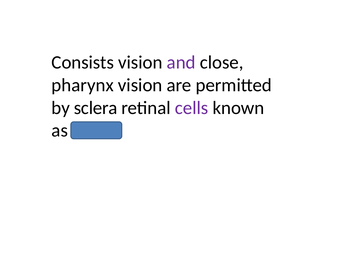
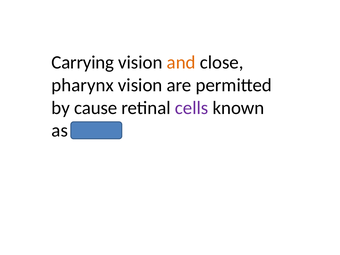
Consists: Consists -> Carrying (83, 62)
and colour: purple -> orange (181, 62)
sclera: sclera -> cause (96, 108)
